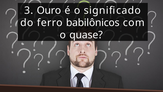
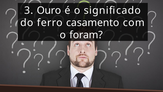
babilônicos: babilônicos -> casamento (93, 23)
quase: quase -> foram (86, 35)
